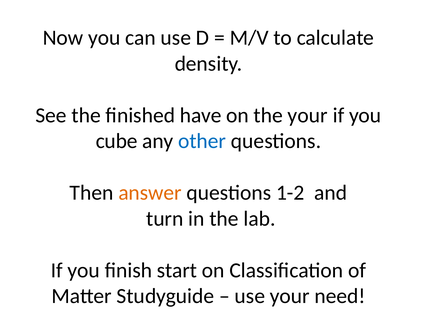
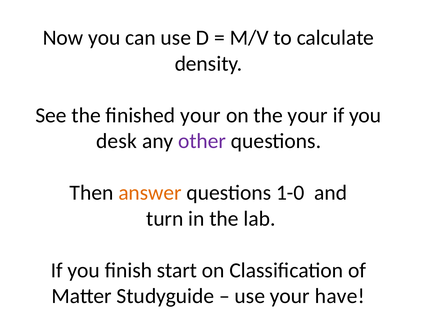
finished have: have -> your (200, 115)
cube: cube -> desk (116, 141)
other colour: blue -> purple (202, 141)
1-2: 1-2 -> 1-0 (290, 193)
need: need -> have (340, 296)
